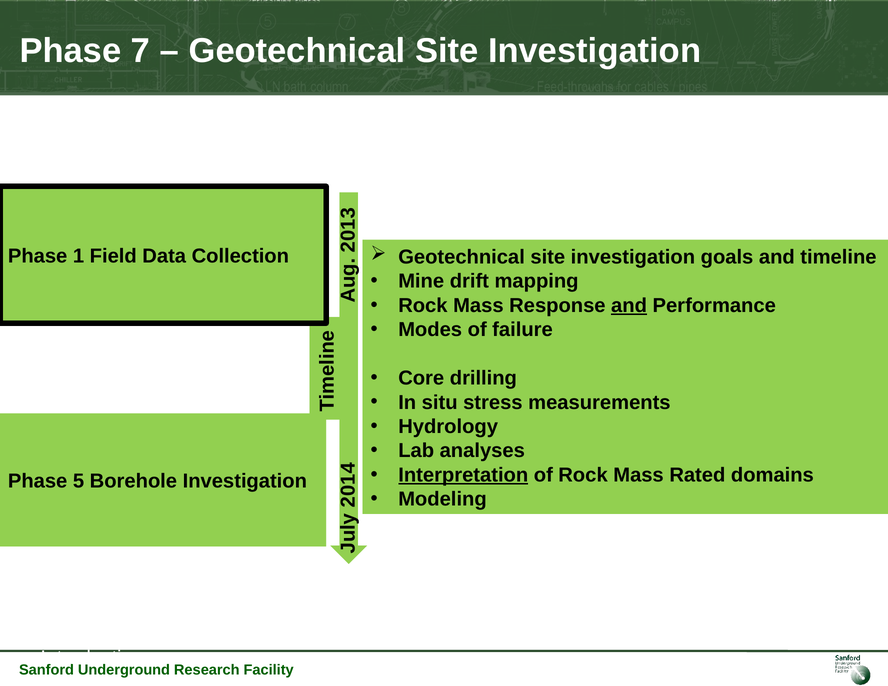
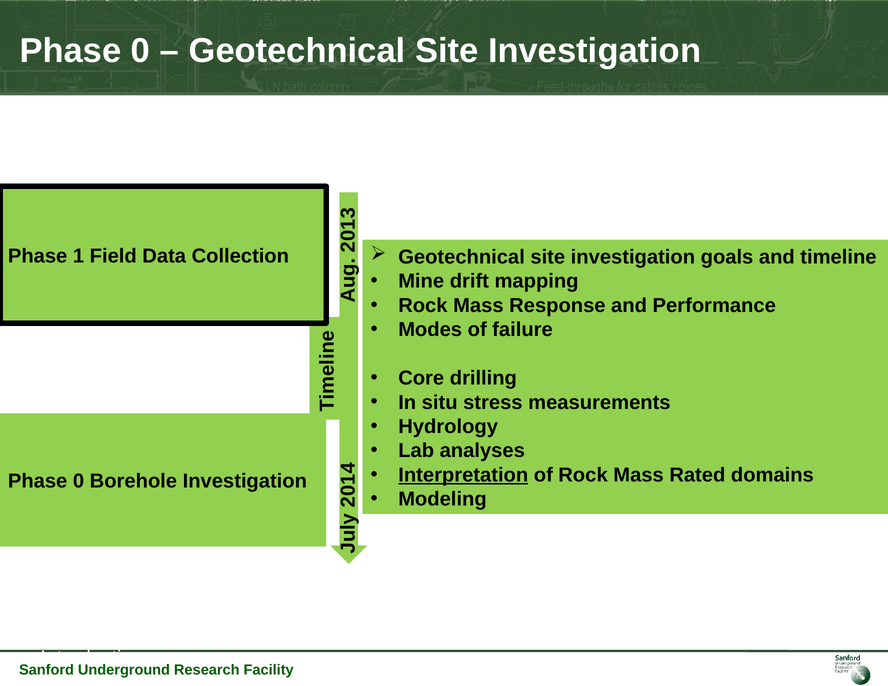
7: 7 -> 0 (141, 51)
and underline: present -> none (629, 306)
5: 5 -> 0 (79, 481)
